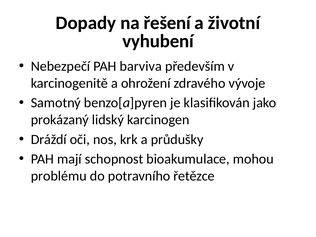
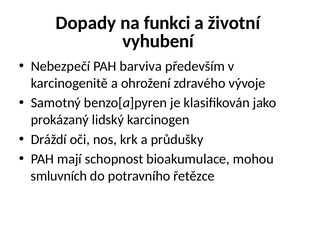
řešení: řešení -> funkci (167, 23)
problému: problému -> smluvních (59, 176)
